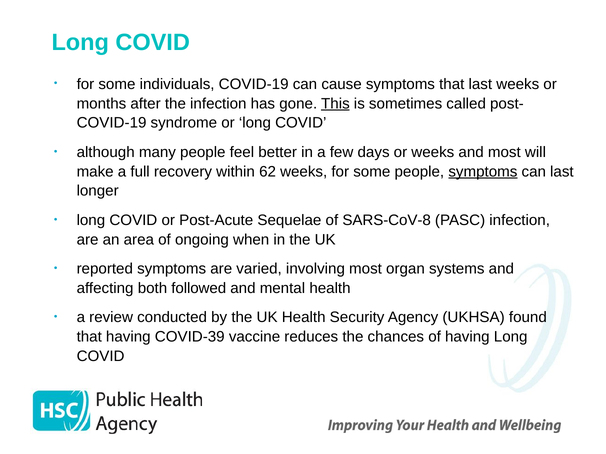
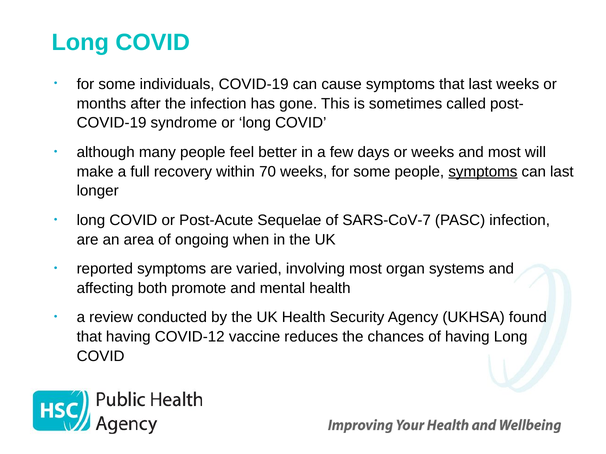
This underline: present -> none (335, 104)
62: 62 -> 70 (268, 172)
SARS-CoV-8: SARS-CoV-8 -> SARS-CoV-7 (387, 220)
followed: followed -> promote (199, 288)
COVID-39: COVID-39 -> COVID-12 (190, 337)
